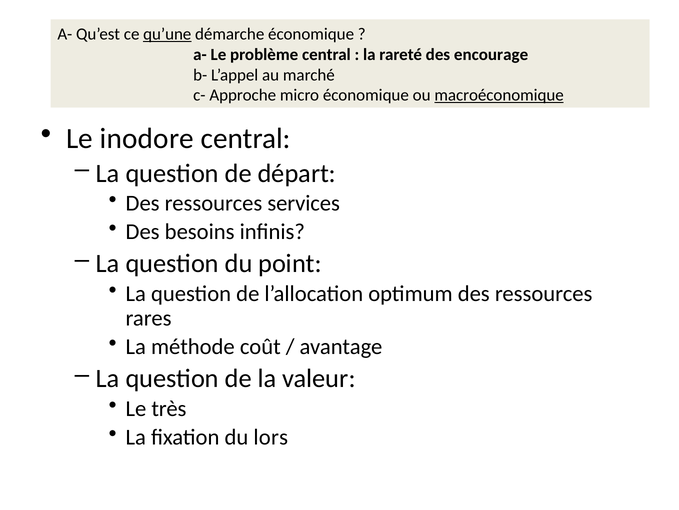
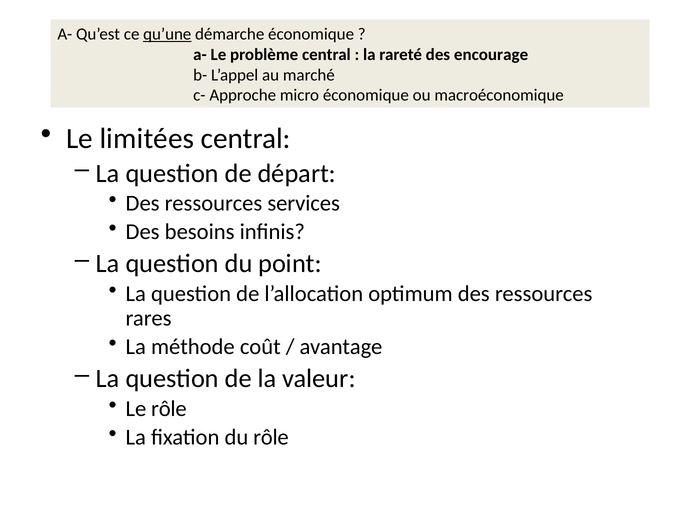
macroéconomique underline: present -> none (499, 95)
inodore: inodore -> limitées (147, 139)
Le très: très -> rôle (169, 408)
du lors: lors -> rôle (271, 437)
